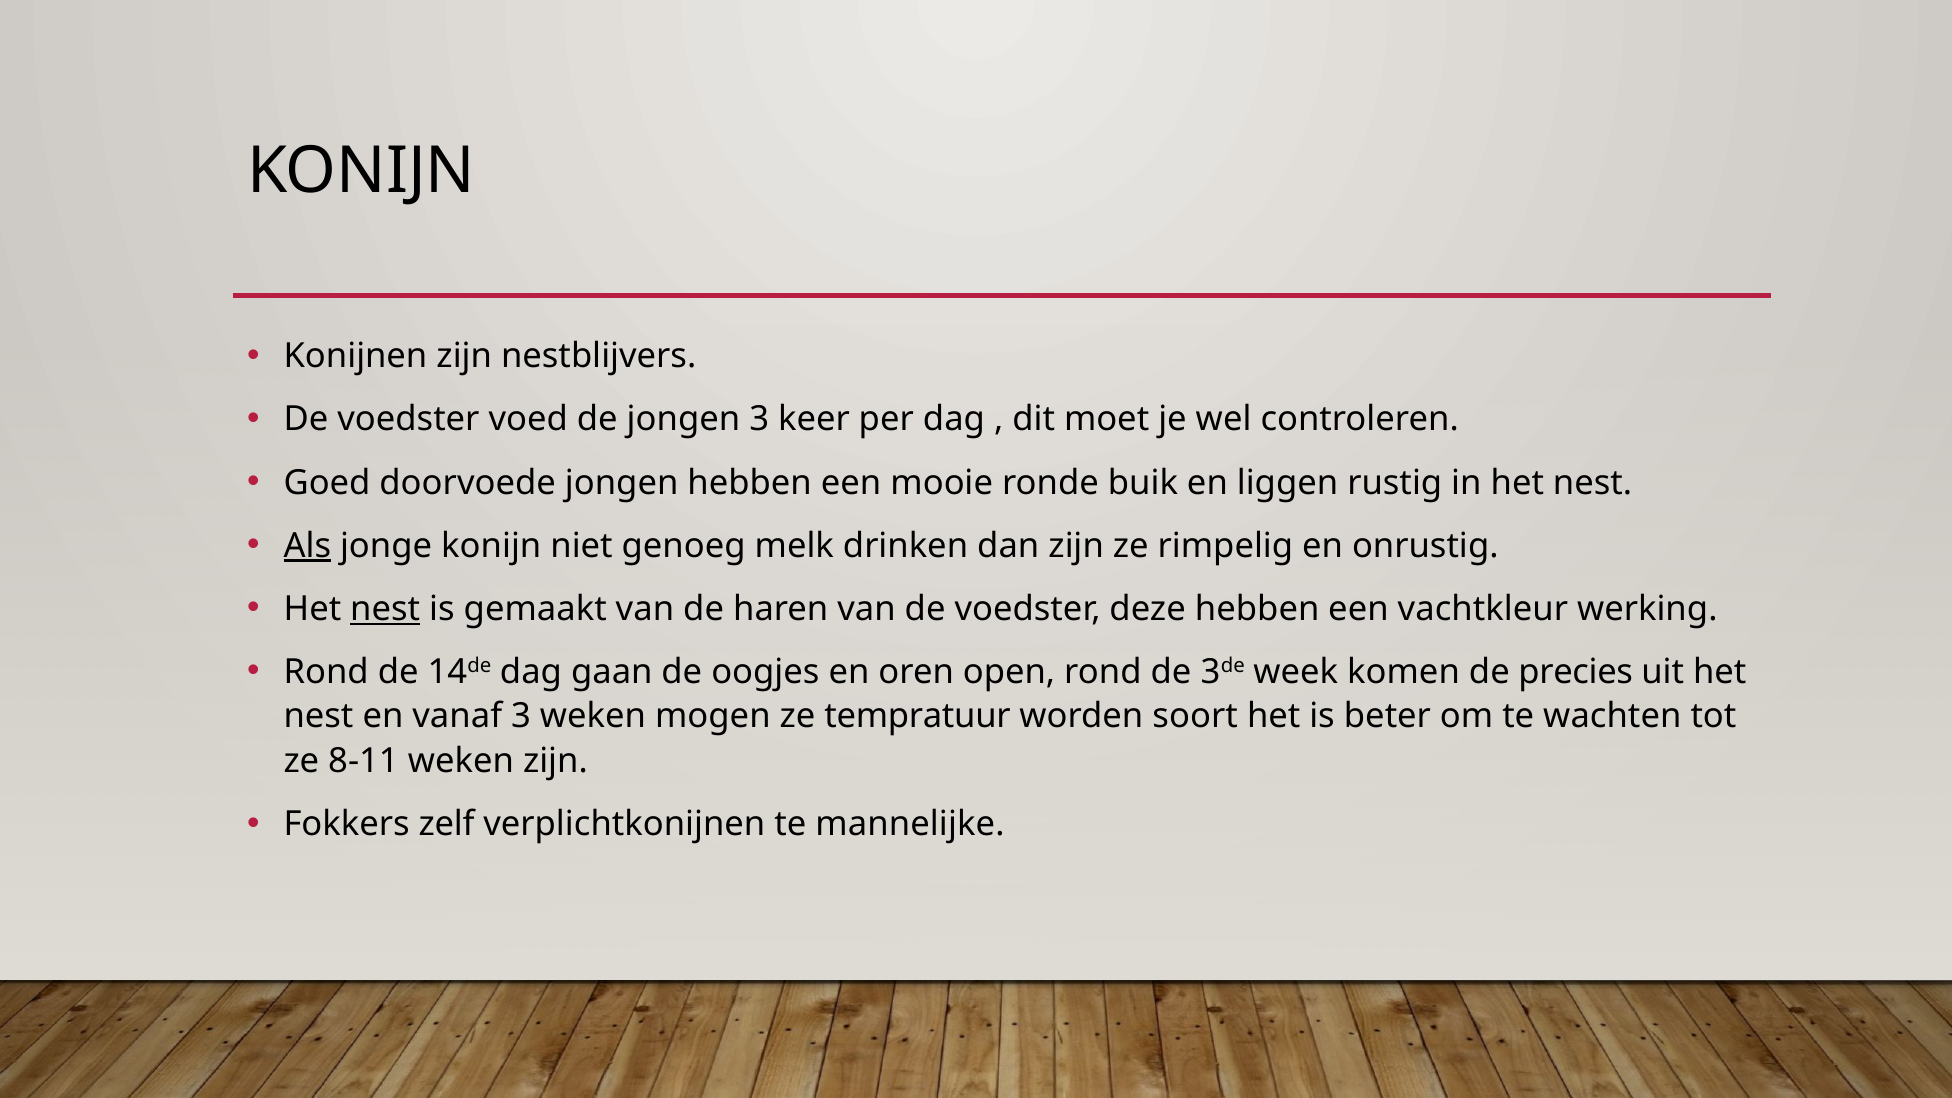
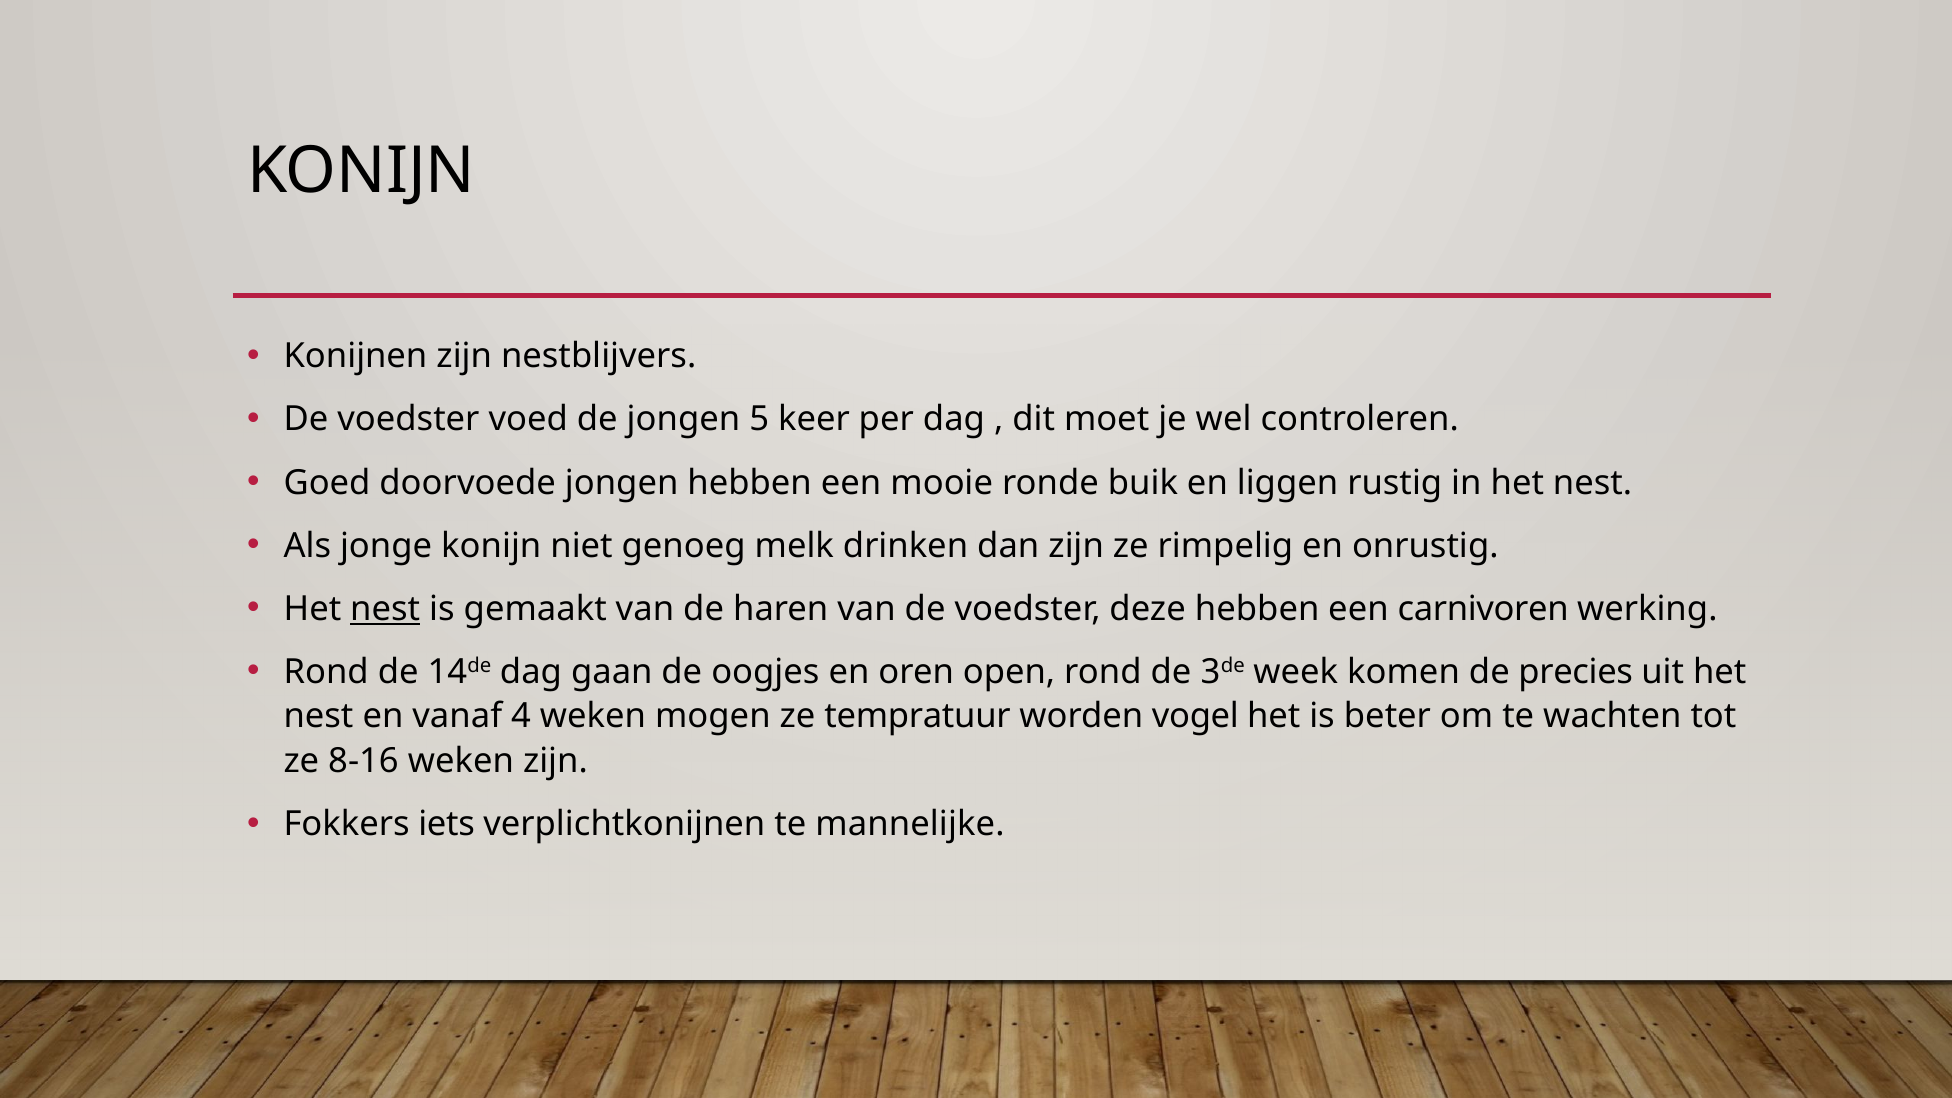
jongen 3: 3 -> 5 (759, 420)
Als underline: present -> none (307, 546)
vachtkleur: vachtkleur -> carnivoren (1483, 609)
vanaf 3: 3 -> 4 (521, 717)
soort: soort -> vogel (1195, 717)
8-11: 8-11 -> 8-16 (363, 761)
zelf: zelf -> iets (447, 824)
